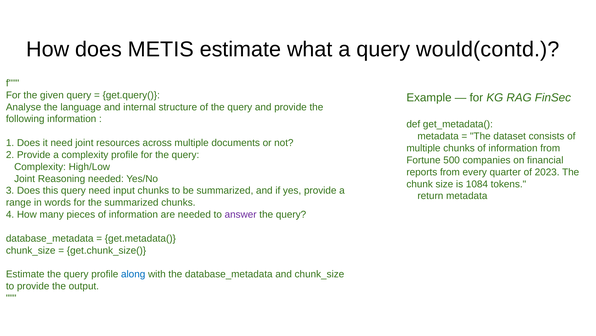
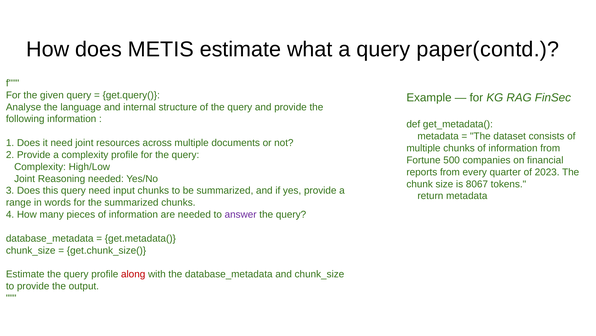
would(contd: would(contd -> paper(contd (488, 49)
1084: 1084 -> 8067 (477, 184)
along colour: blue -> red (133, 274)
